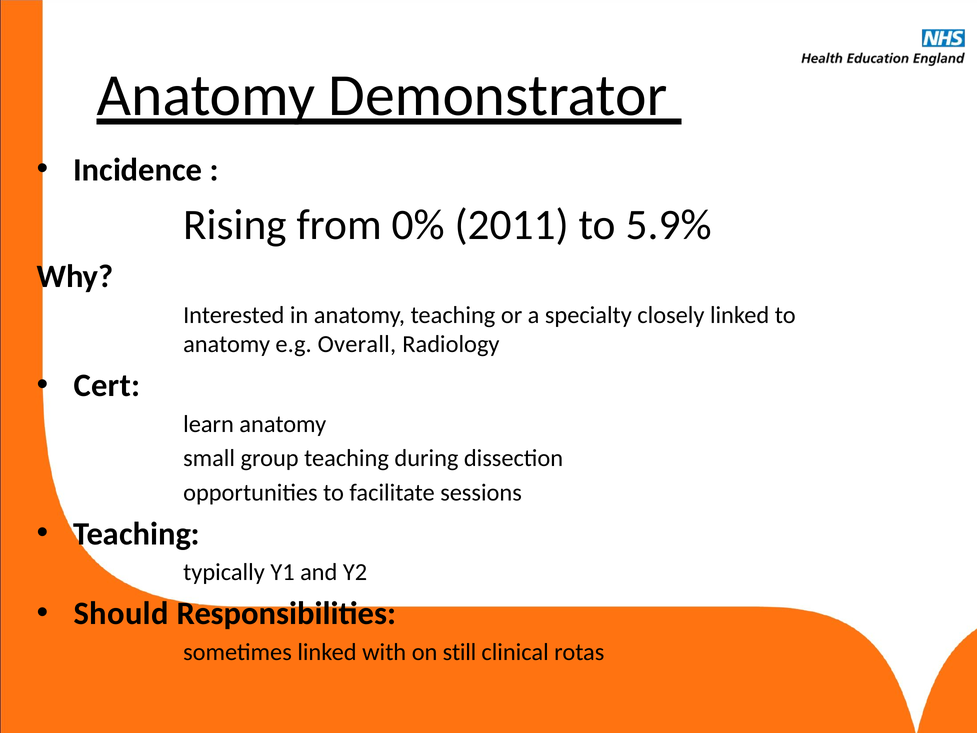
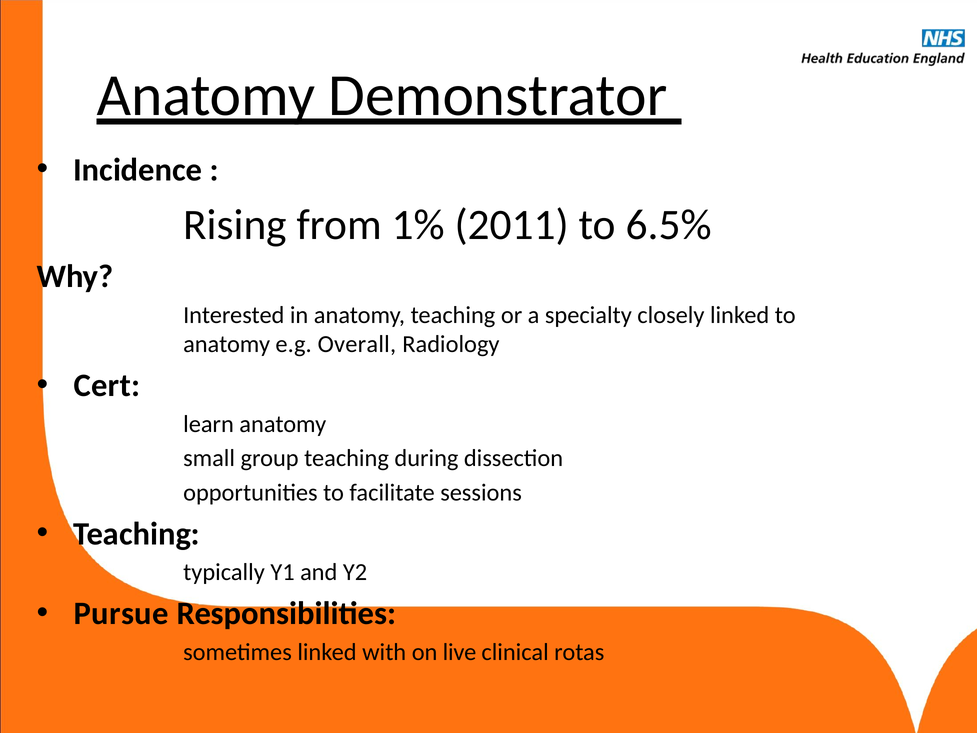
0%: 0% -> 1% (418, 225)
5.9%: 5.9% -> 6.5% (669, 225)
Should: Should -> Pursue (121, 613)
still: still -> live (459, 652)
